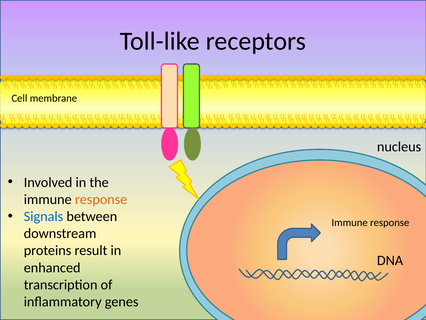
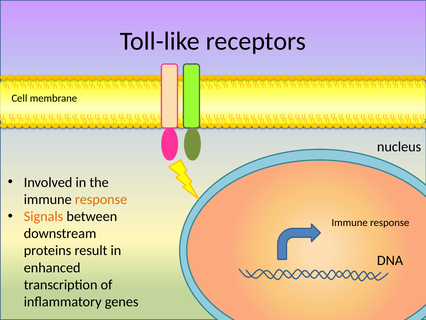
Signals colour: blue -> orange (44, 216)
